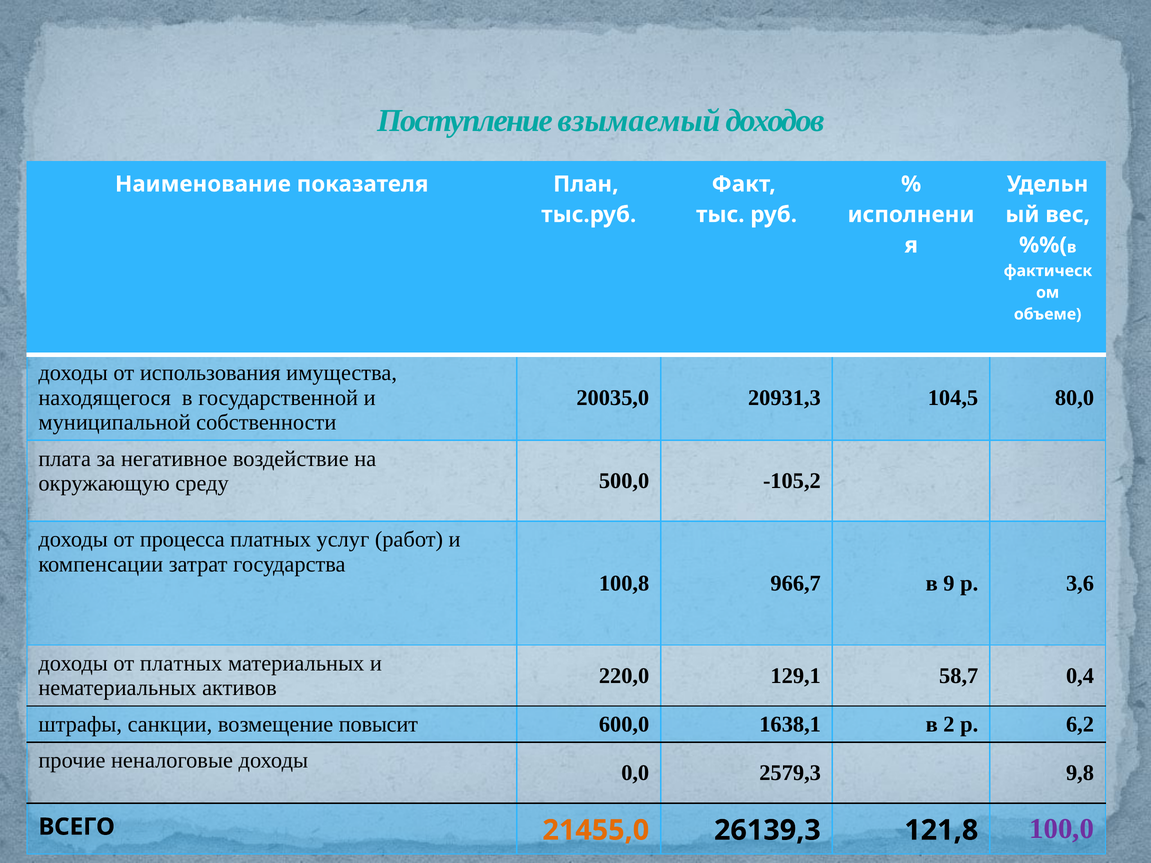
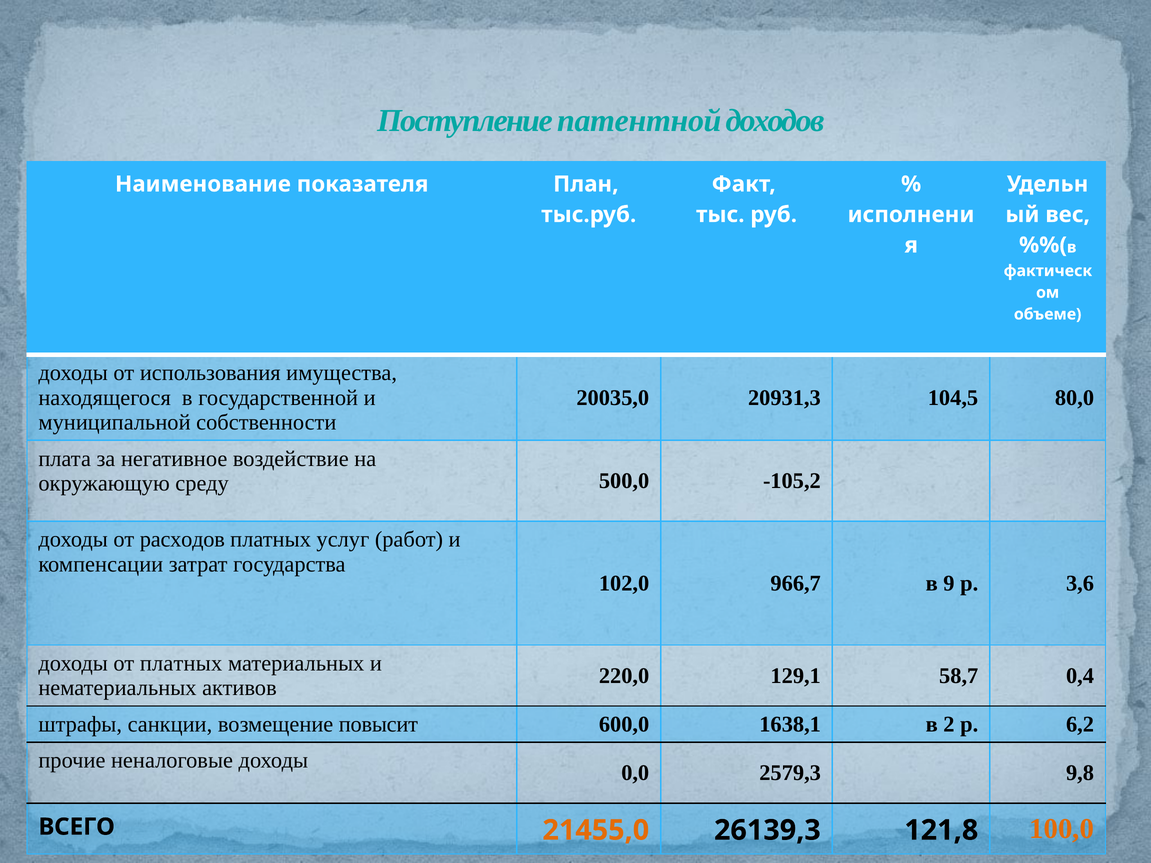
взымаемый: взымаемый -> патентной (639, 121)
процесса: процесса -> расходов (182, 540)
100,8: 100,8 -> 102,0 (624, 583)
100,0 colour: purple -> orange (1062, 829)
